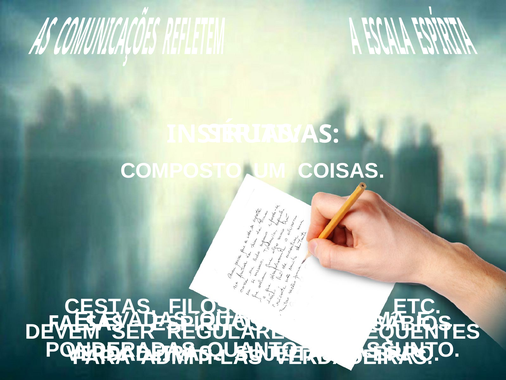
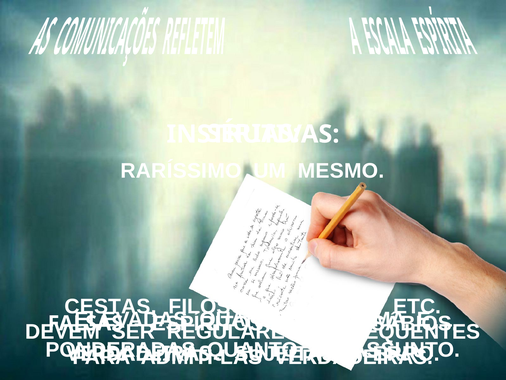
COMPOSTO: COMPOSTO -> RARÍSSIMO (181, 170)
COISAS: COISAS -> MESMO (341, 170)
